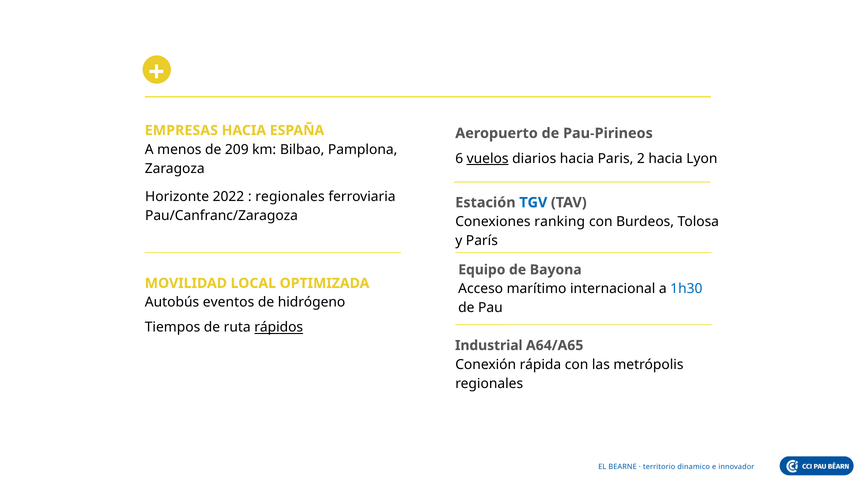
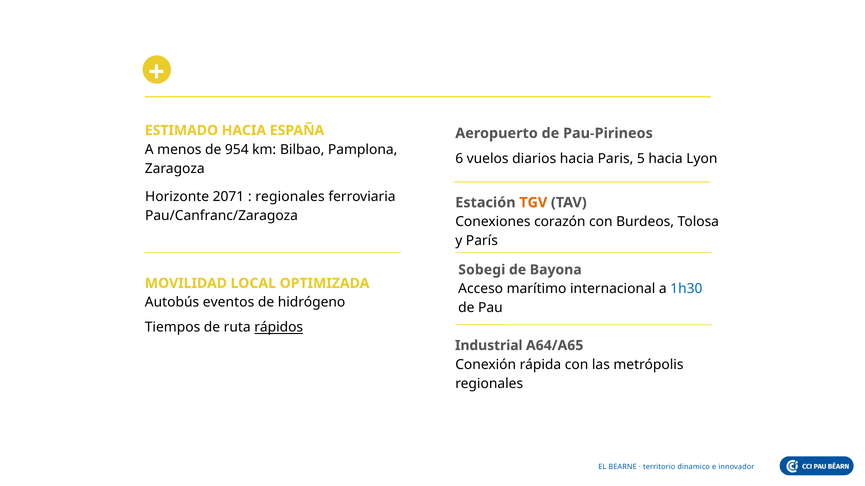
EMPRESAS: EMPRESAS -> ESTIMADO (181, 131)
209: 209 -> 954 (237, 150)
vuelos underline: present -> none (488, 159)
2: 2 -> 5 (641, 159)
2022: 2022 -> 2071 (228, 197)
TGV colour: blue -> orange (533, 203)
ranking: ranking -> corazón (560, 222)
Equipo: Equipo -> Sobegi (482, 270)
